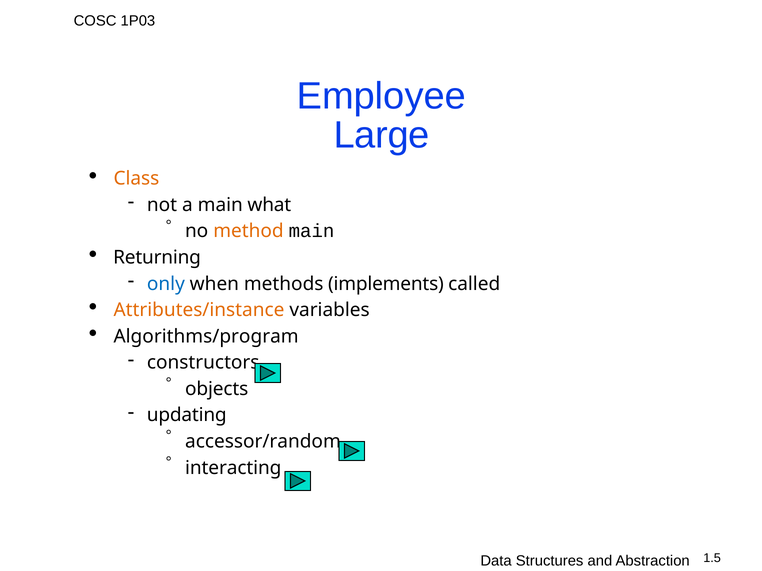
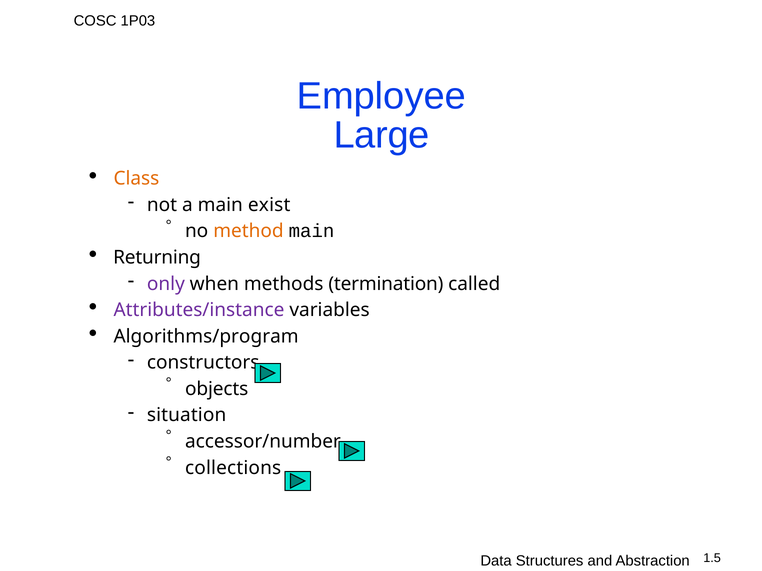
what: what -> exist (269, 205)
only colour: blue -> purple (166, 284)
implements: implements -> termination (386, 284)
Attributes/instance colour: orange -> purple (199, 310)
updating: updating -> situation (187, 416)
accessor/random: accessor/random -> accessor/number (263, 442)
interacting: interacting -> collections (233, 468)
